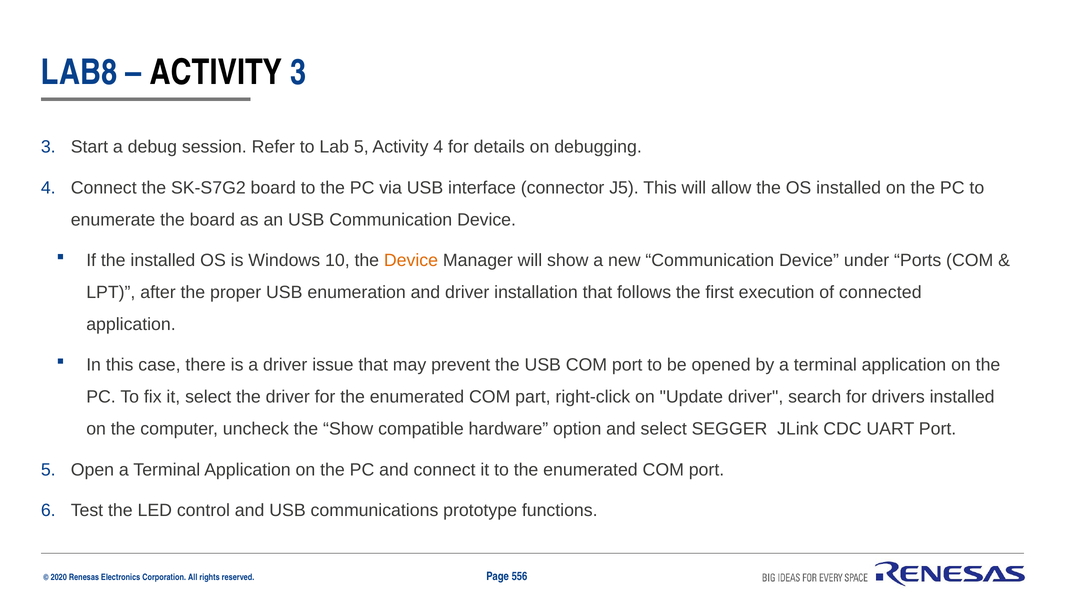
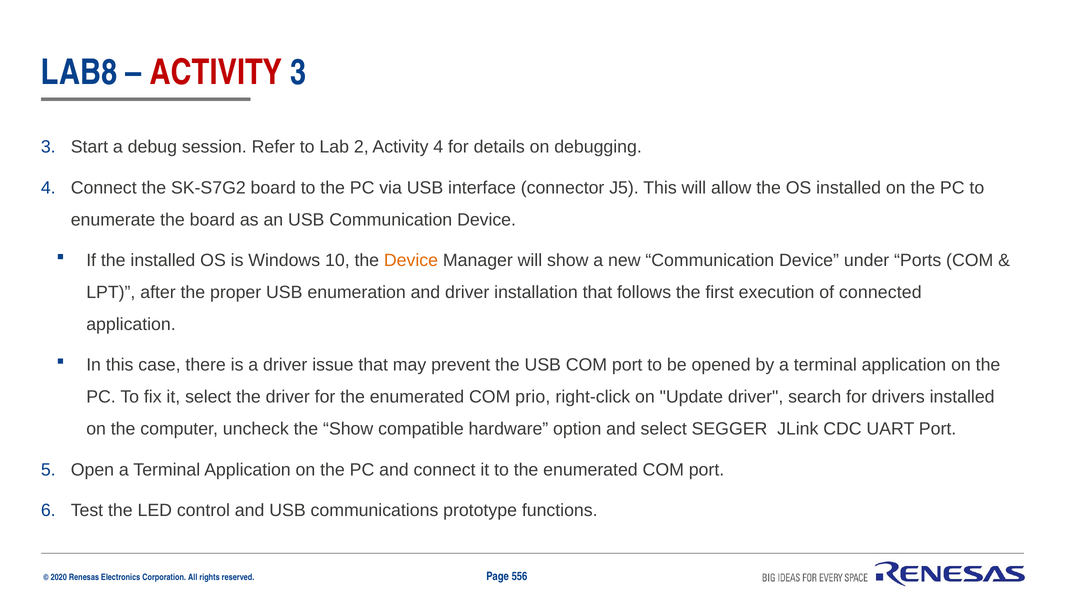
ACTIVITY colour: black -> red (216, 73)
Lab 5: 5 -> 2 (361, 147)
part: part -> prio (533, 397)
